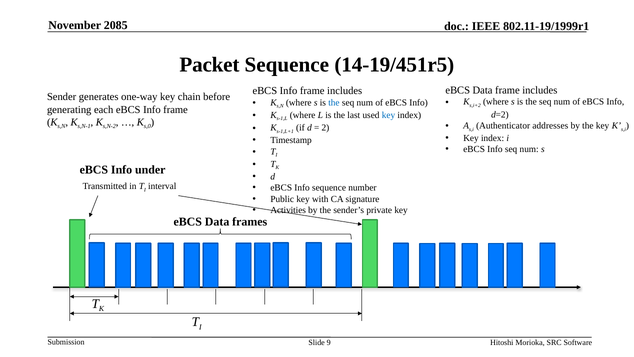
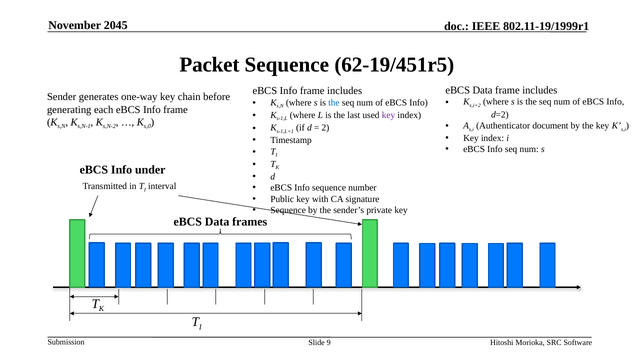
2085: 2085 -> 2045 (116, 25)
14-19/451r5: 14-19/451r5 -> 62-19/451r5 (394, 65)
key colour: blue -> purple (388, 115)
addresses: addresses -> document (550, 126)
Activities: Activities -> Sequence (288, 210)
